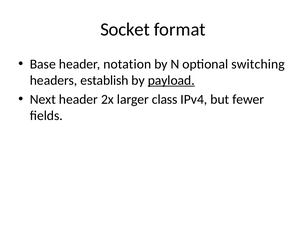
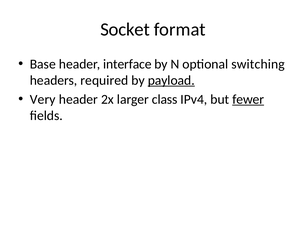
notation: notation -> interface (127, 64)
establish: establish -> required (104, 81)
Next: Next -> Very (43, 100)
fewer underline: none -> present (248, 100)
